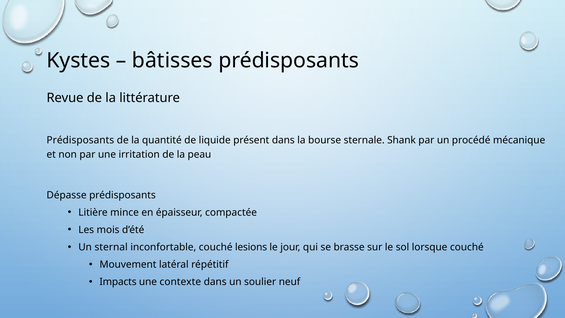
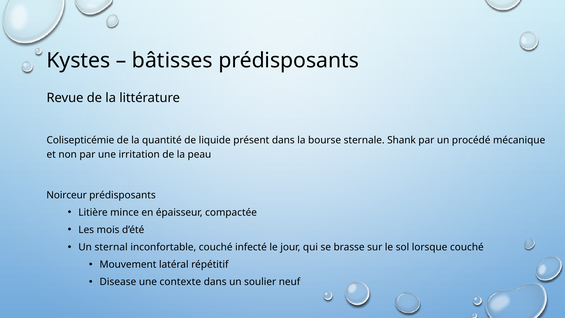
Prédisposants: Prédisposants -> Colisepticémie (80, 140)
Dépasse: Dépasse -> Noirceur (67, 195)
lesions: lesions -> infecté (251, 247)
Impacts: Impacts -> Disease (118, 282)
